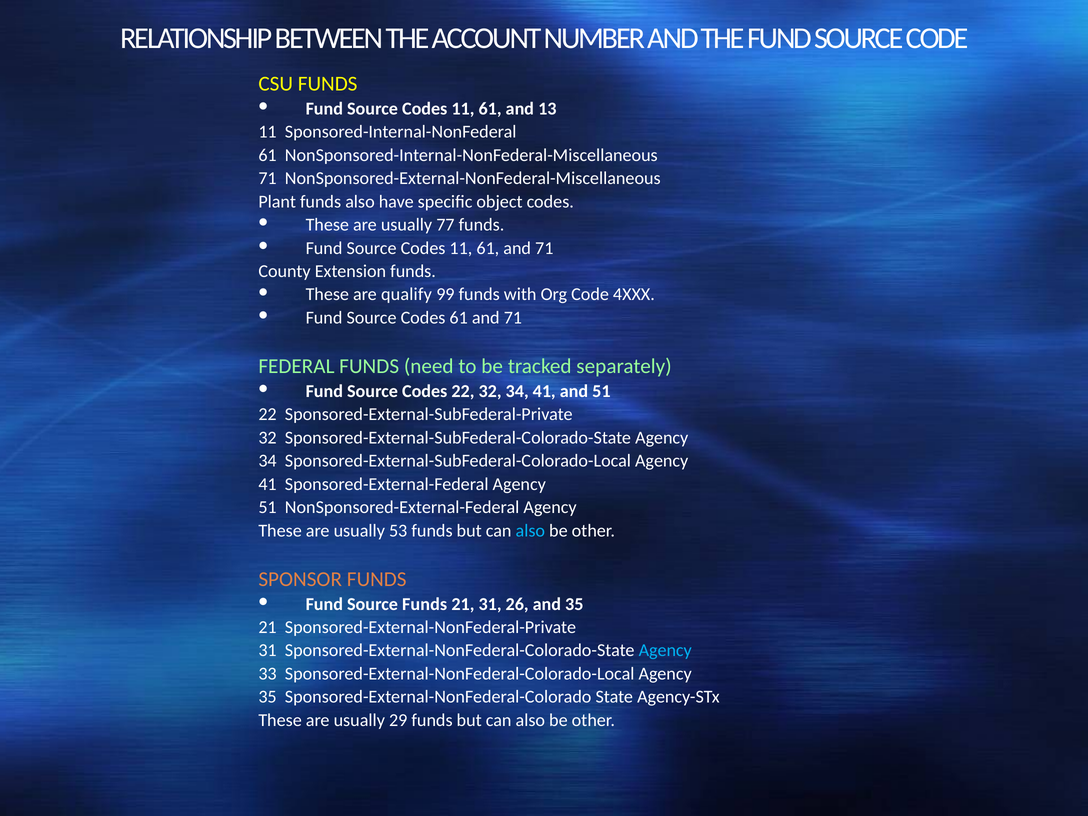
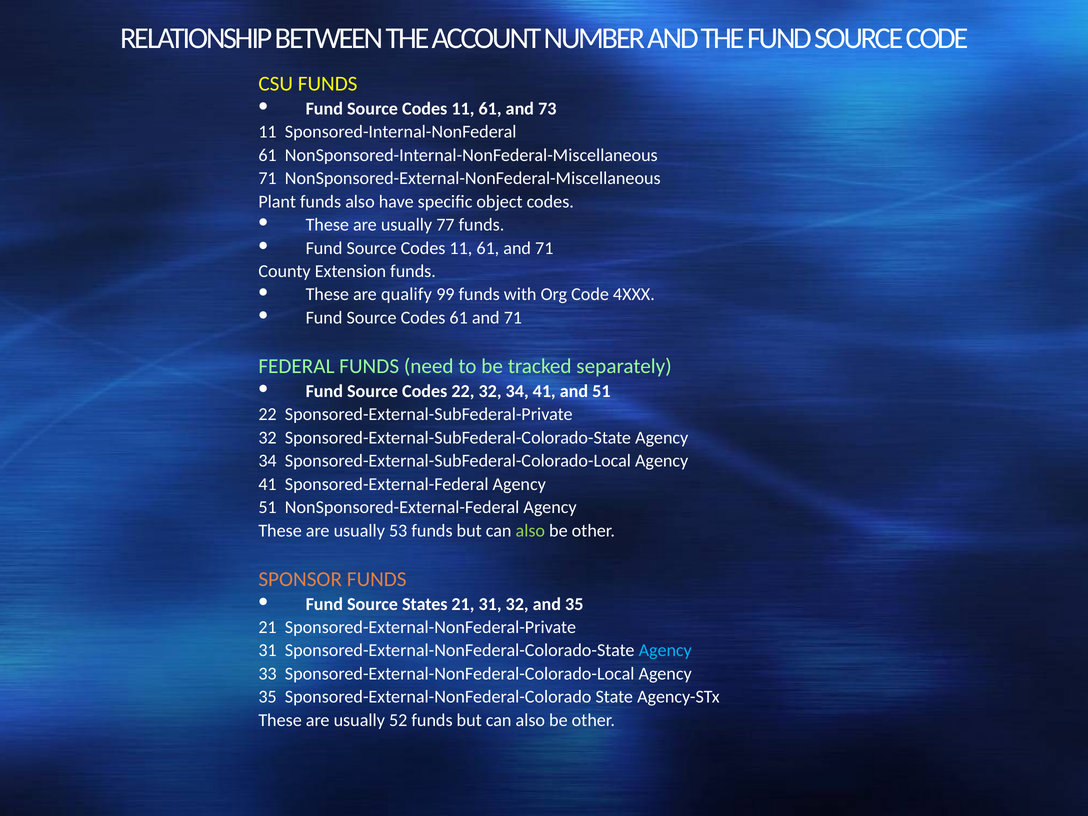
13: 13 -> 73 (547, 109)
also colour: light blue -> light green (530, 531)
Source Funds: Funds -> States (425, 604)
31 26: 26 -> 32 (517, 604)
29: 29 -> 52 (398, 720)
